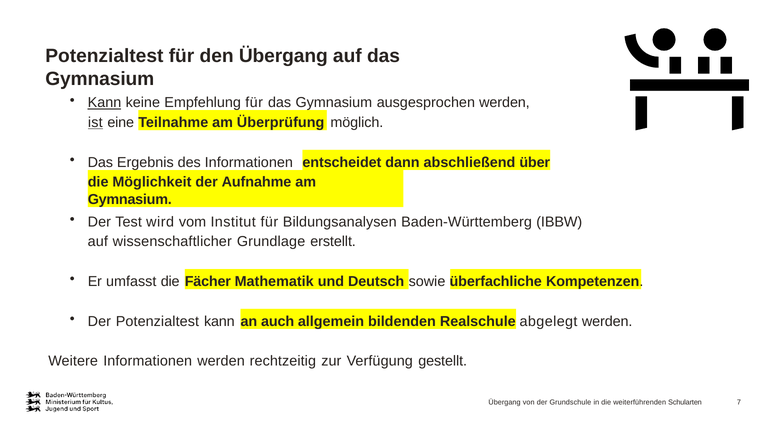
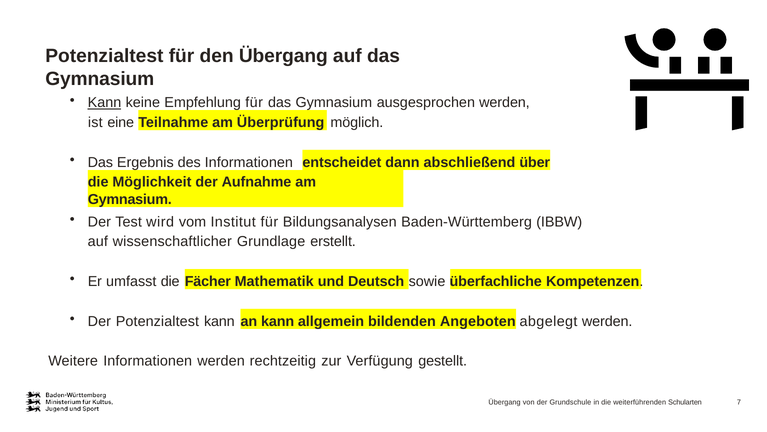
ist underline: present -> none (95, 122)
an auch: auch -> kann (278, 321)
Realschule: Realschule -> Angeboten (478, 321)
